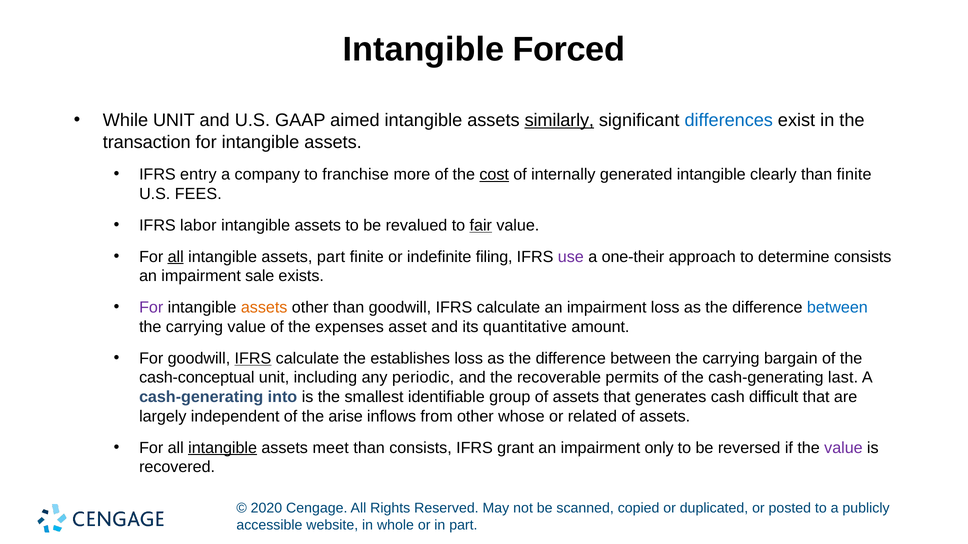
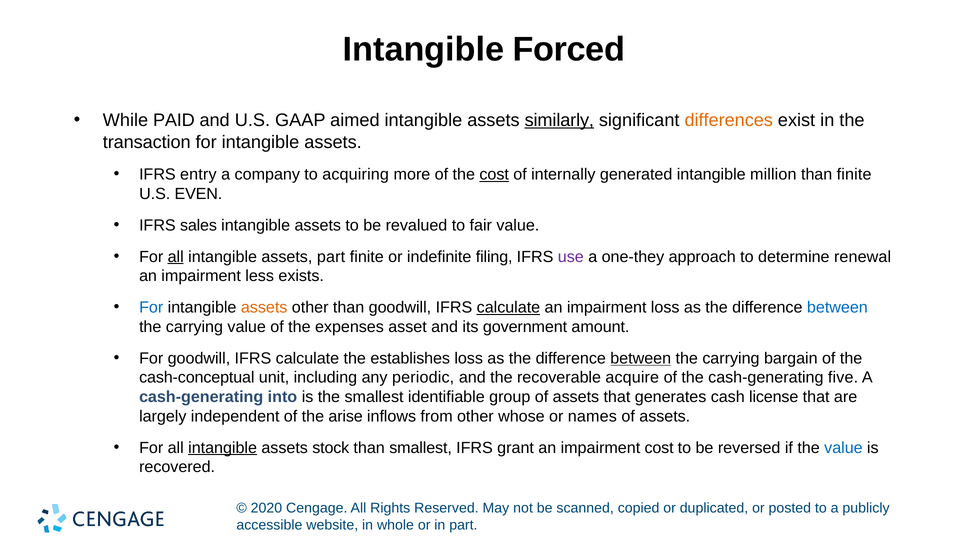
While UNIT: UNIT -> PAID (174, 120)
differences colour: blue -> orange (729, 120)
franchise: franchise -> acquiring (356, 175)
clearly: clearly -> million (773, 175)
FEES: FEES -> EVEN (198, 194)
labor: labor -> sales (198, 226)
fair underline: present -> none (481, 226)
one-their: one-their -> one-they (633, 257)
determine consists: consists -> renewal (863, 257)
sale: sale -> less (260, 276)
For colour: purple -> blue (151, 308)
calculate underline: none -> present (508, 308)
quantitative: quantitative -> government (525, 327)
IFRS underline: present -> none (253, 359)
between underline: none -> present (641, 359)
permits: permits -> acquire (632, 378)
last: last -> five (843, 378)
difficult: difficult -> license (774, 397)
related: related -> names (592, 417)
meet: meet -> stock (331, 448)
than consists: consists -> smallest (421, 448)
impairment only: only -> cost (659, 448)
value colour: purple -> blue (843, 448)
